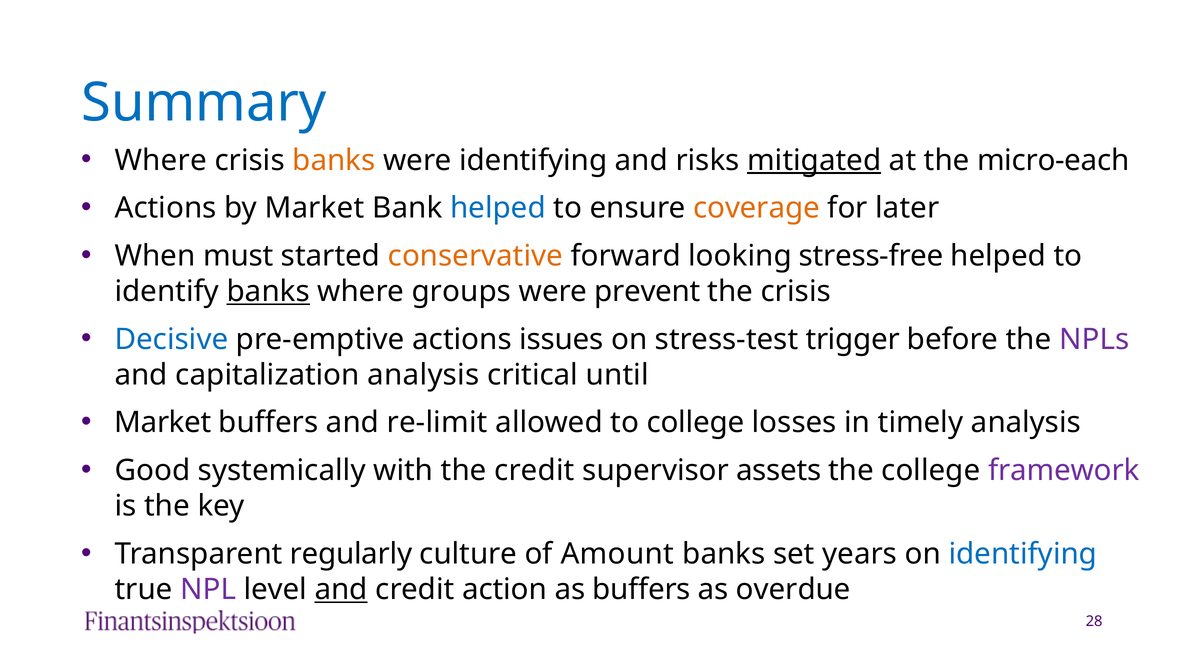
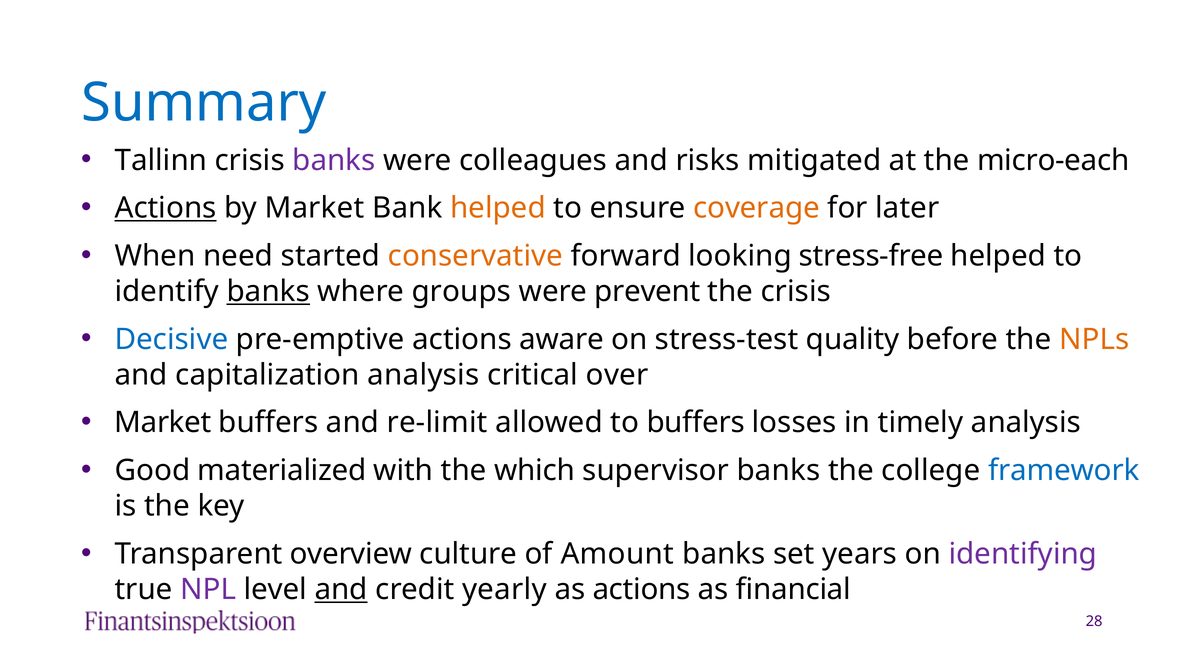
Where: Where -> Tallinn (161, 160)
banks colour: orange -> purple (334, 160)
were identifying: identifying -> colleagues (533, 160)
mitigated underline: present -> none (814, 160)
Actions underline: none -> present (166, 208)
helped colour: blue -> orange (498, 208)
must: must -> need (238, 256)
issues: issues -> aware (562, 339)
trigger: trigger -> quality (853, 339)
NPLs colour: purple -> orange (1094, 339)
until: until -> over (617, 375)
to college: college -> buffers (696, 423)
systemically: systemically -> materialized (282, 471)
the credit: credit -> which (535, 471)
supervisor assets: assets -> banks (778, 471)
framework colour: purple -> blue (1064, 471)
regularly: regularly -> overview (351, 554)
identifying colour: blue -> purple (1023, 554)
action: action -> yearly (504, 589)
as buffers: buffers -> actions (642, 589)
overdue: overdue -> financial (793, 589)
